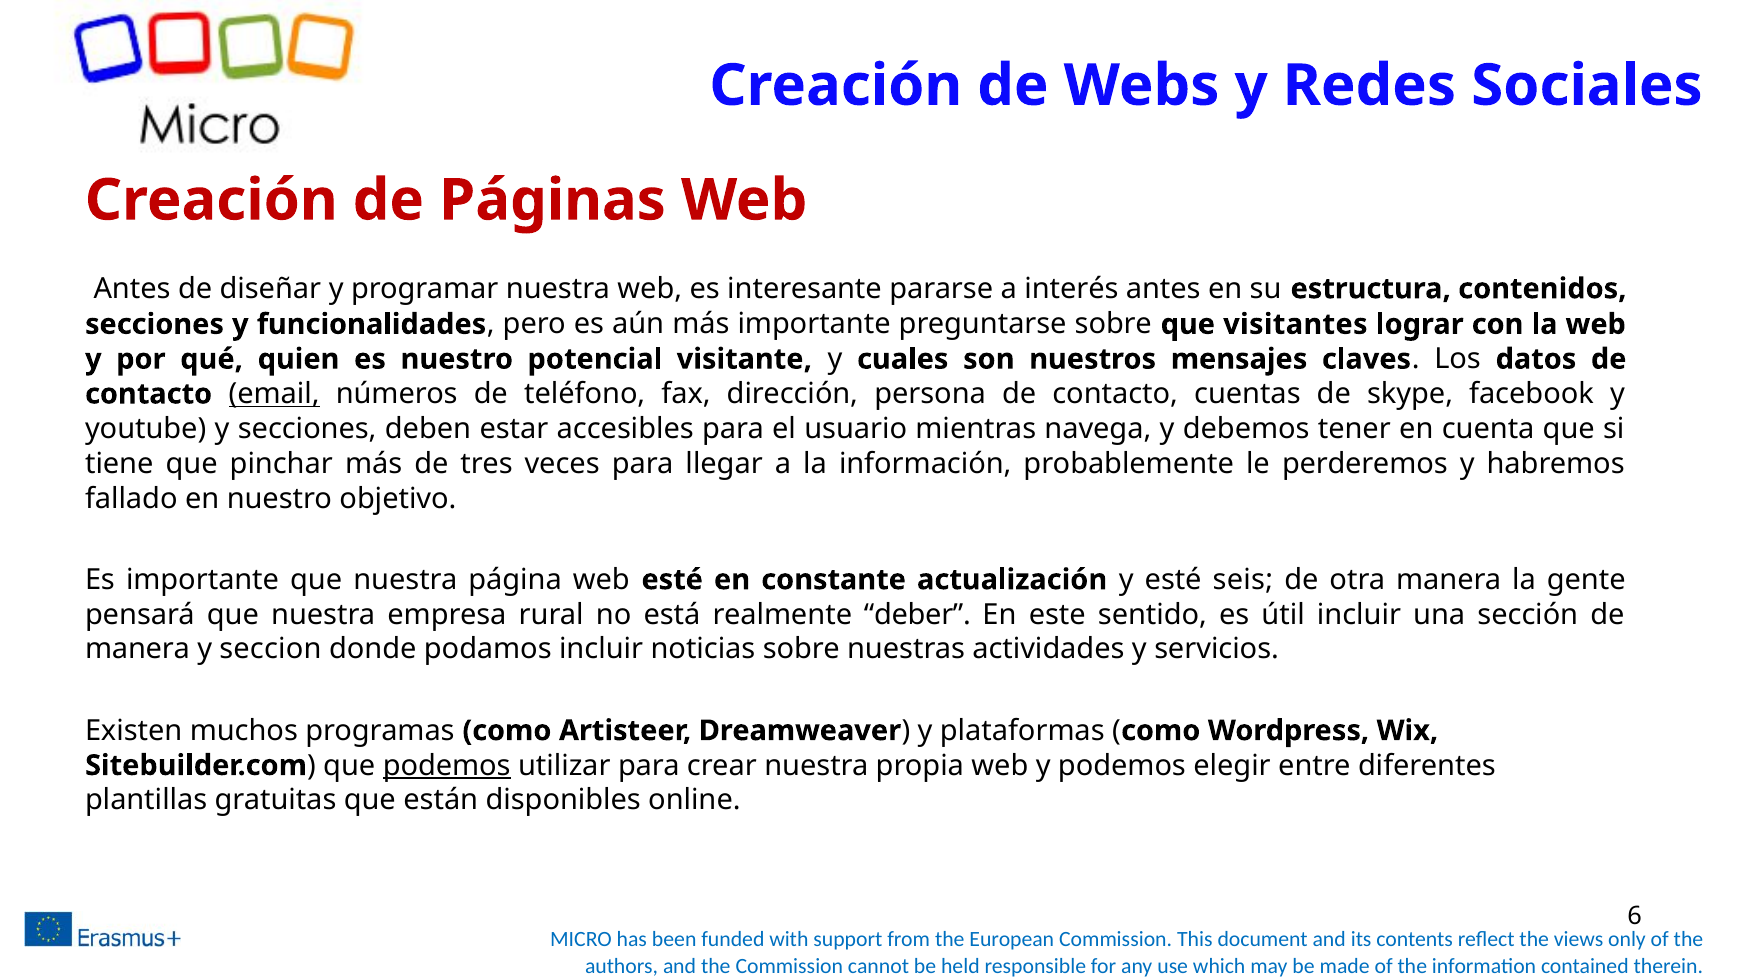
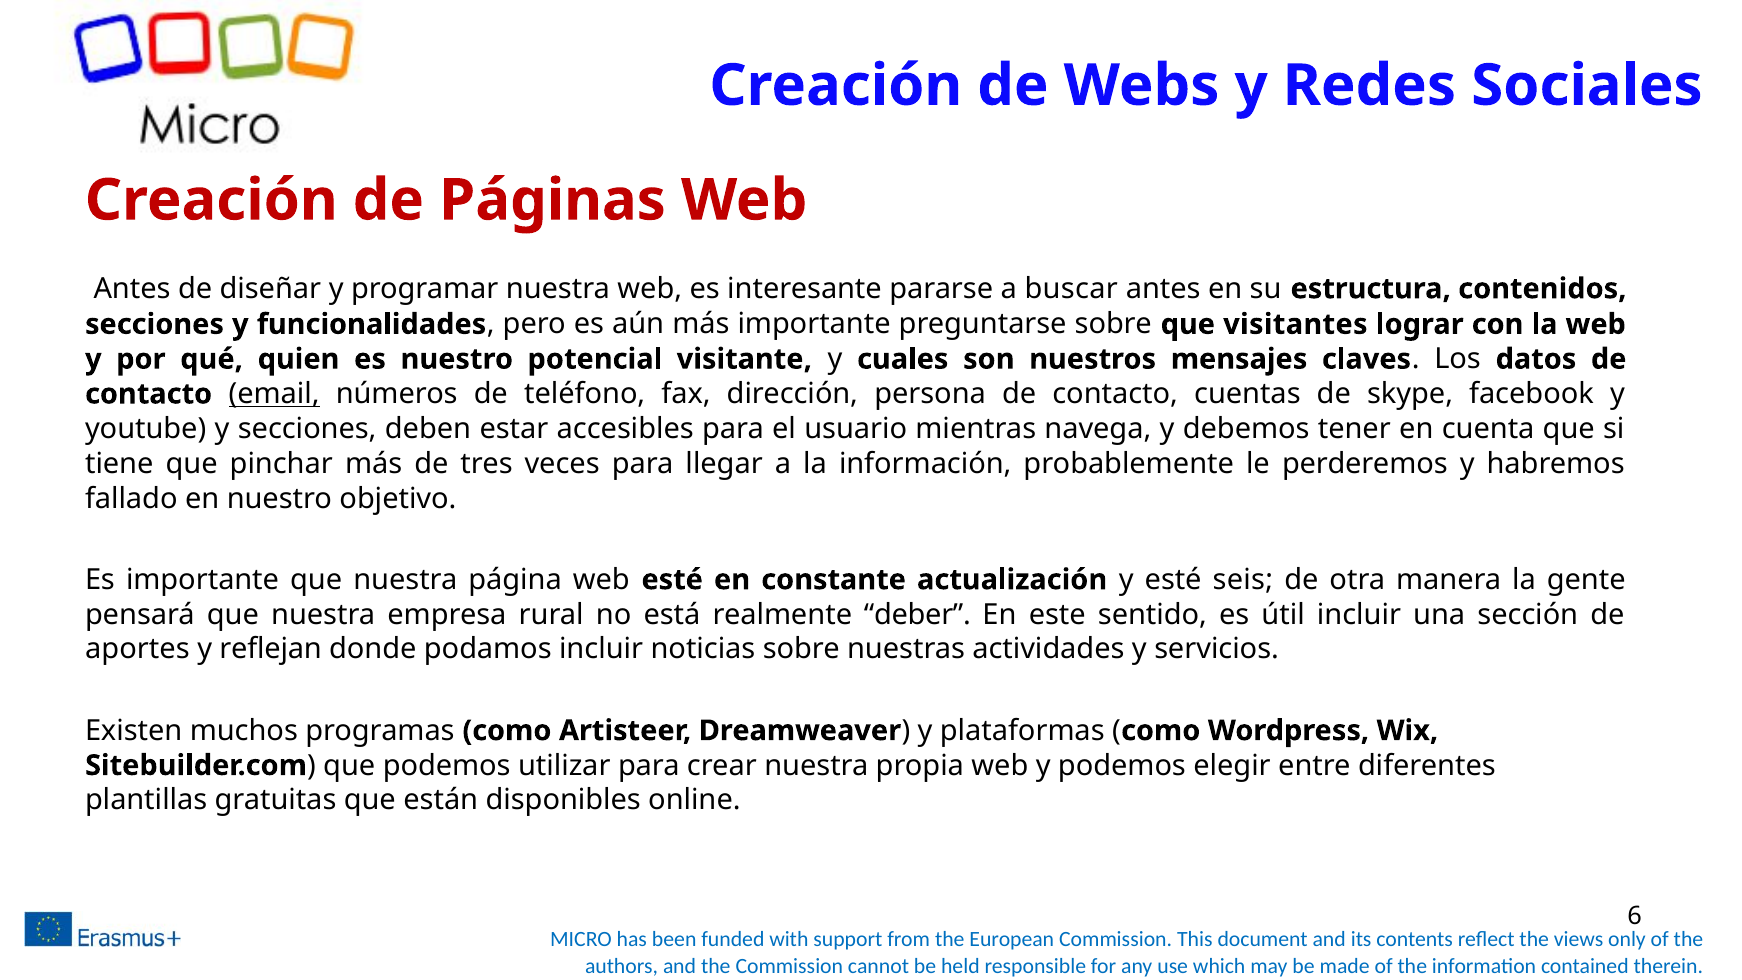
interés: interés -> buscar (1071, 289)
manera: manera -> aportes (137, 649)
seccion: seccion -> reflejan (271, 649)
podemos underline: present -> none (447, 765)
